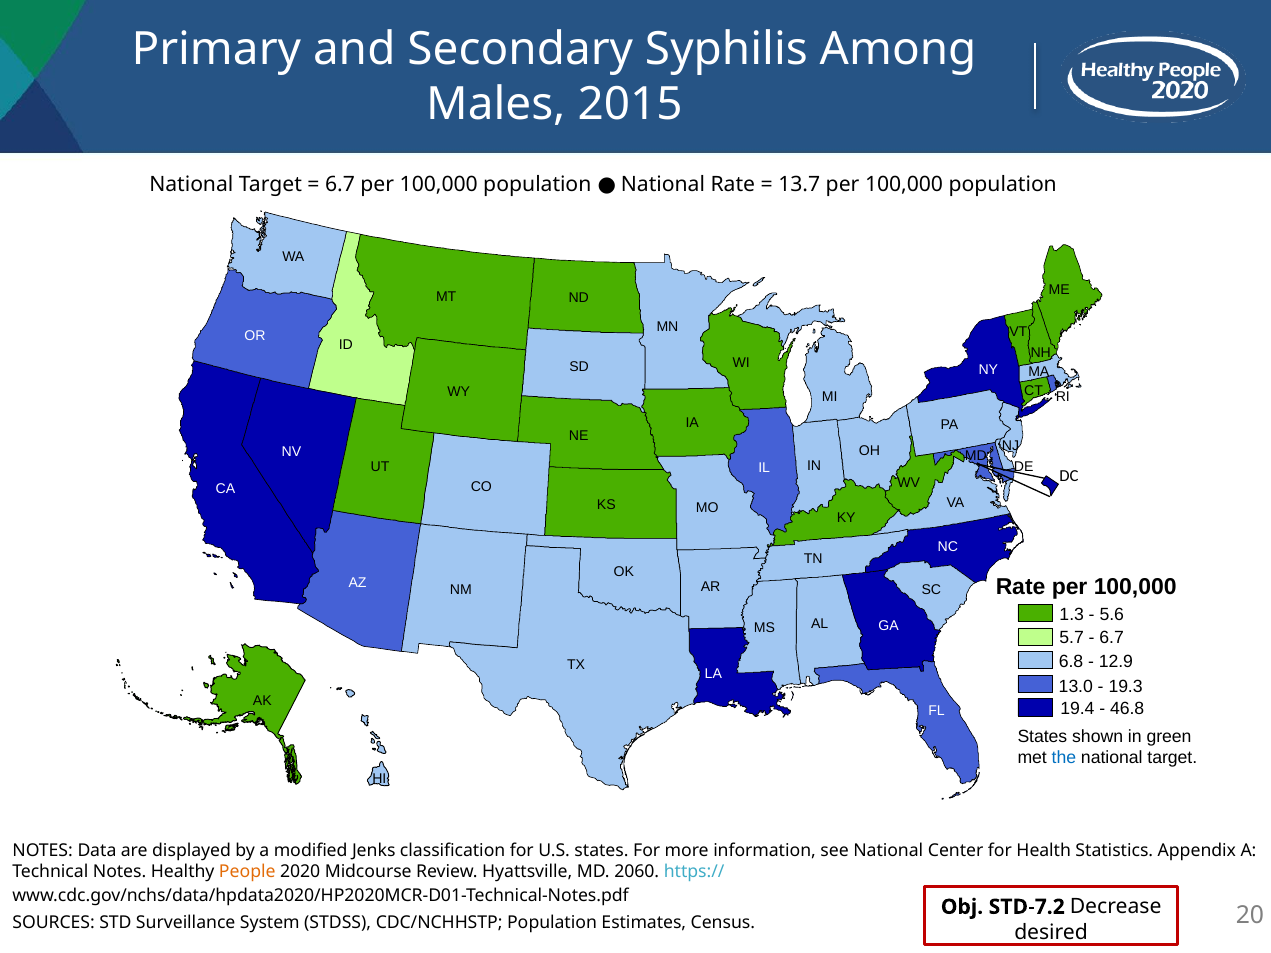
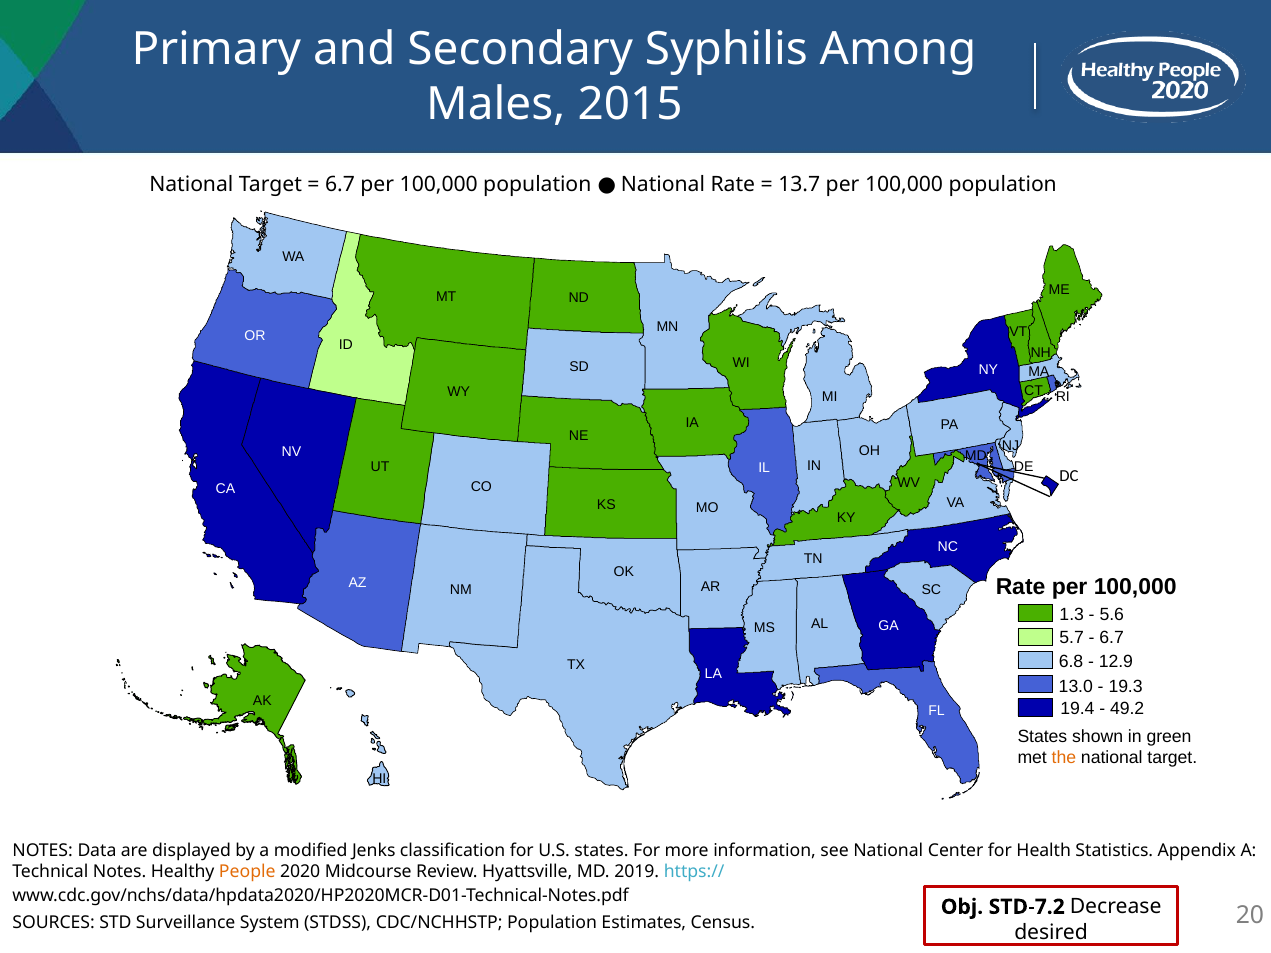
46.8: 46.8 -> 49.2 (1127, 709)
the colour: blue -> orange (1064, 758)
2060: 2060 -> 2019 (637, 872)
